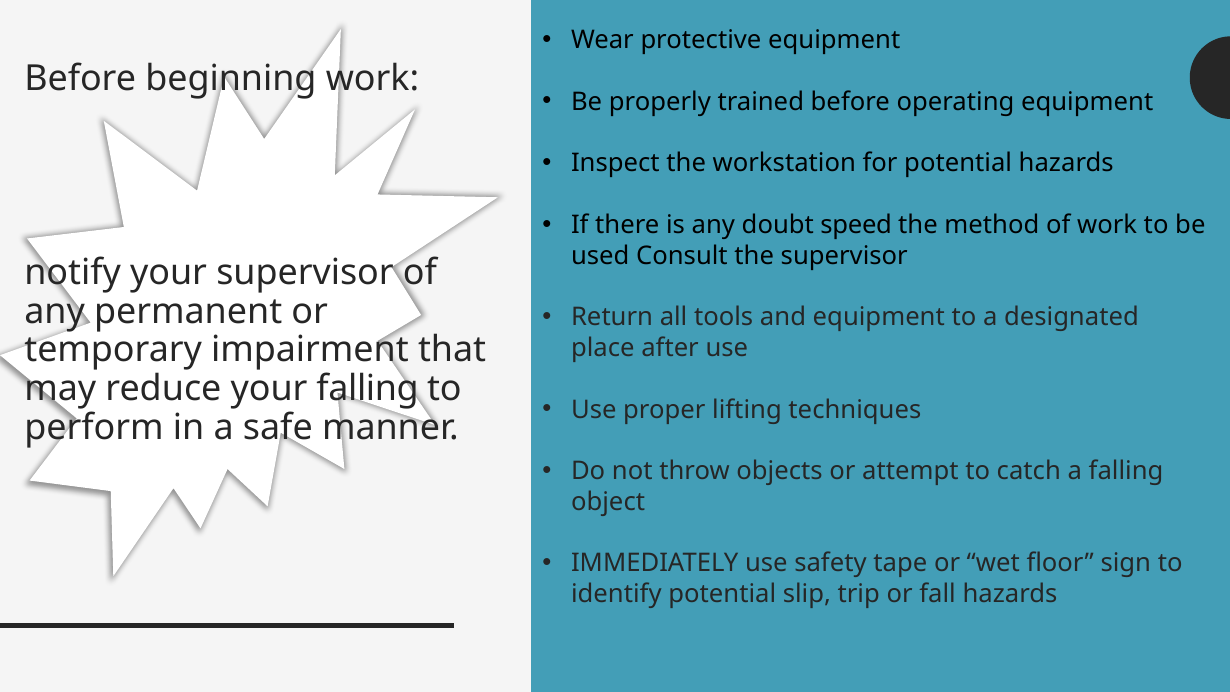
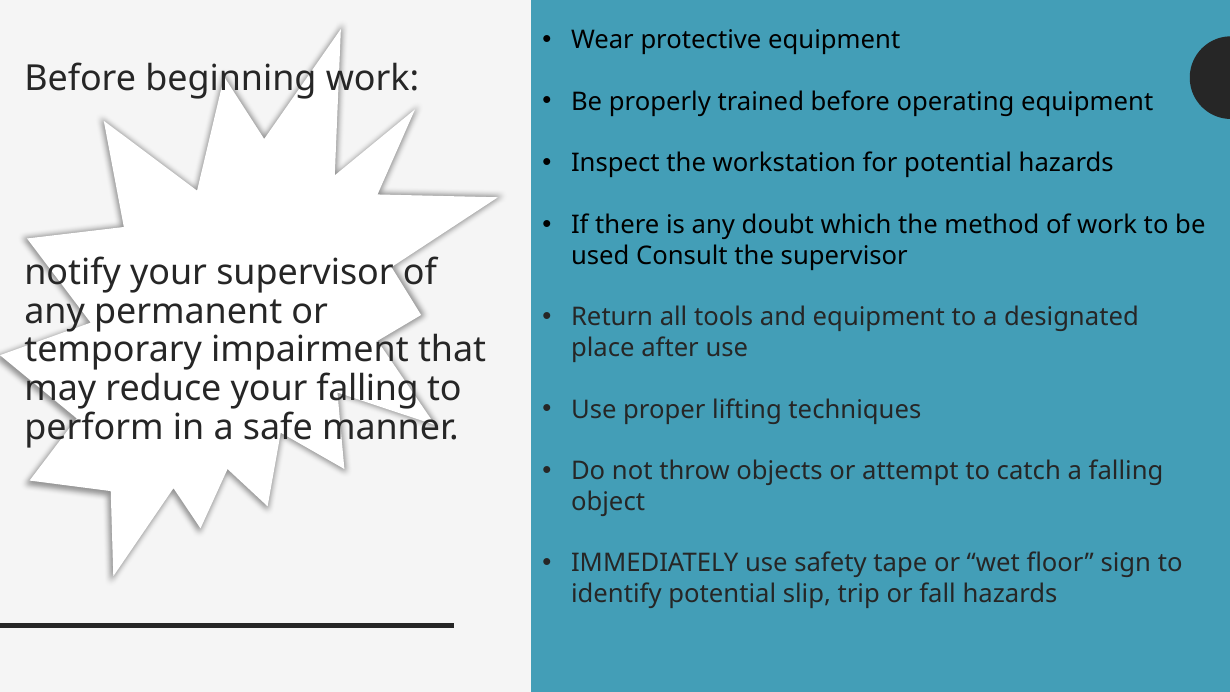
speed: speed -> which (856, 225)
